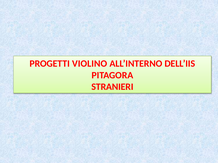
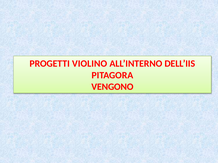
STRANIERI: STRANIERI -> VENGONO (112, 87)
